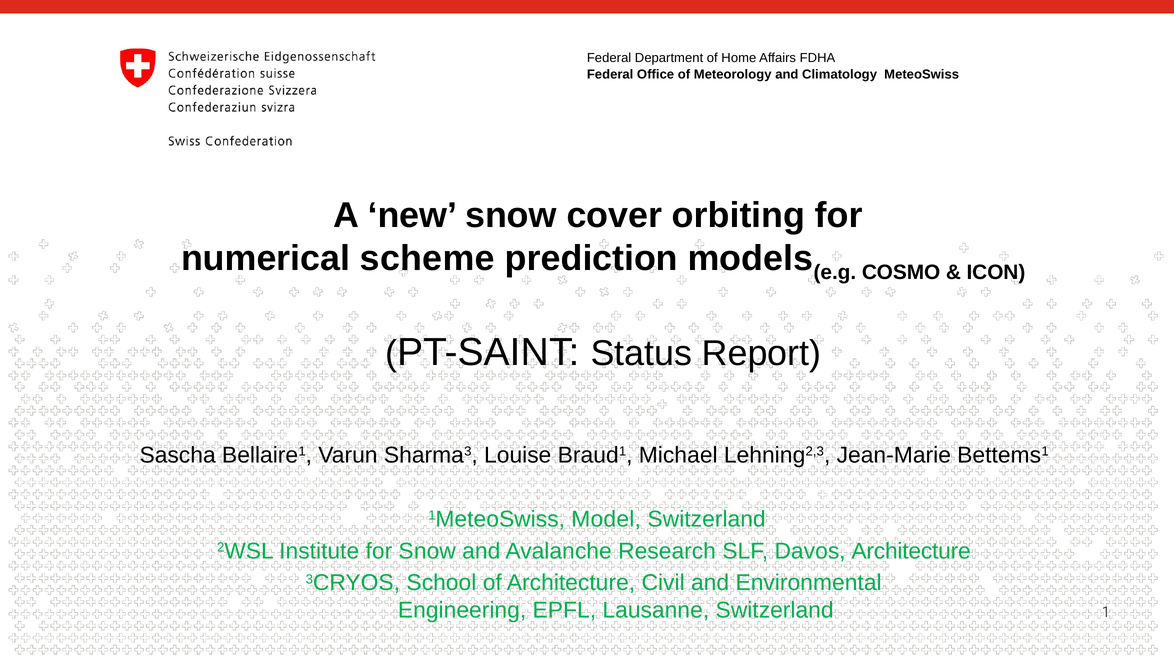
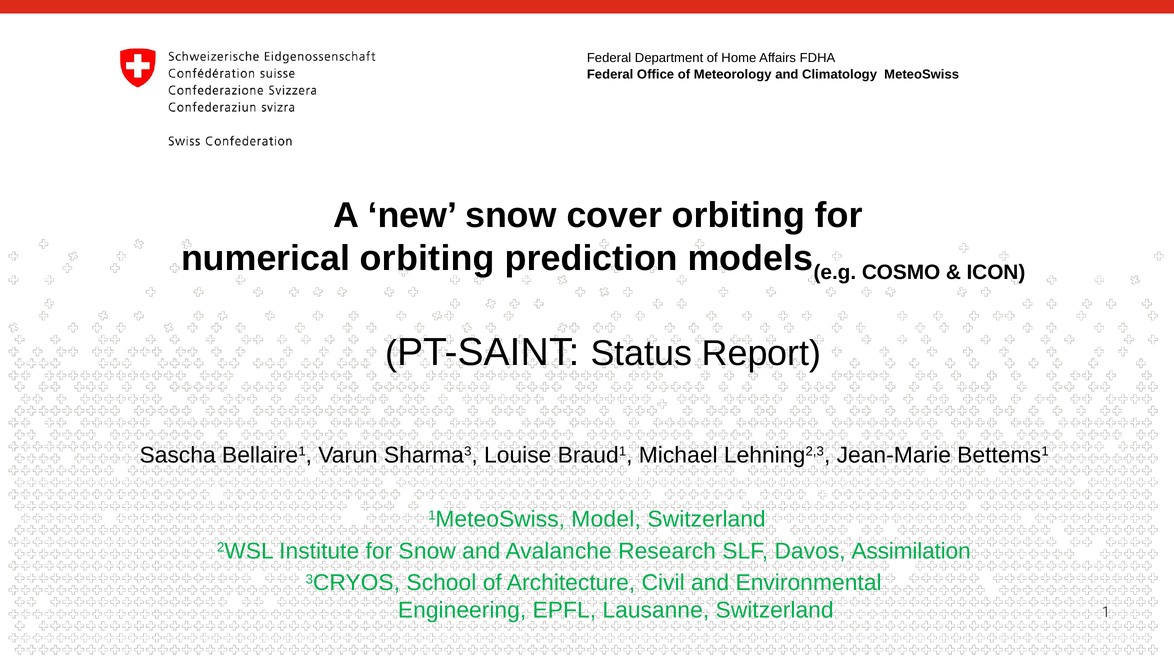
numerical scheme: scheme -> orbiting (427, 259)
Davos Architecture: Architecture -> Assimilation (911, 551)
